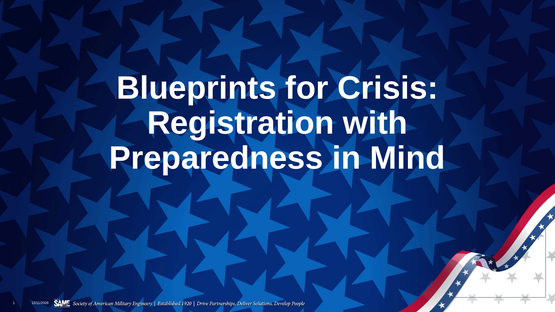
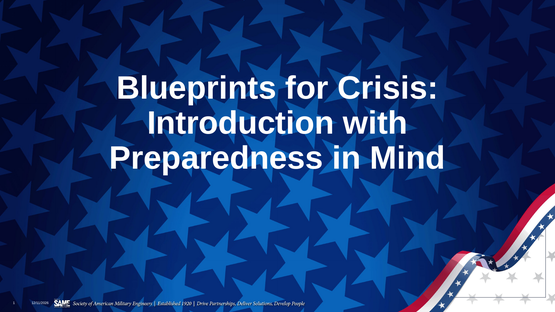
Registration: Registration -> Introduction (241, 123)
